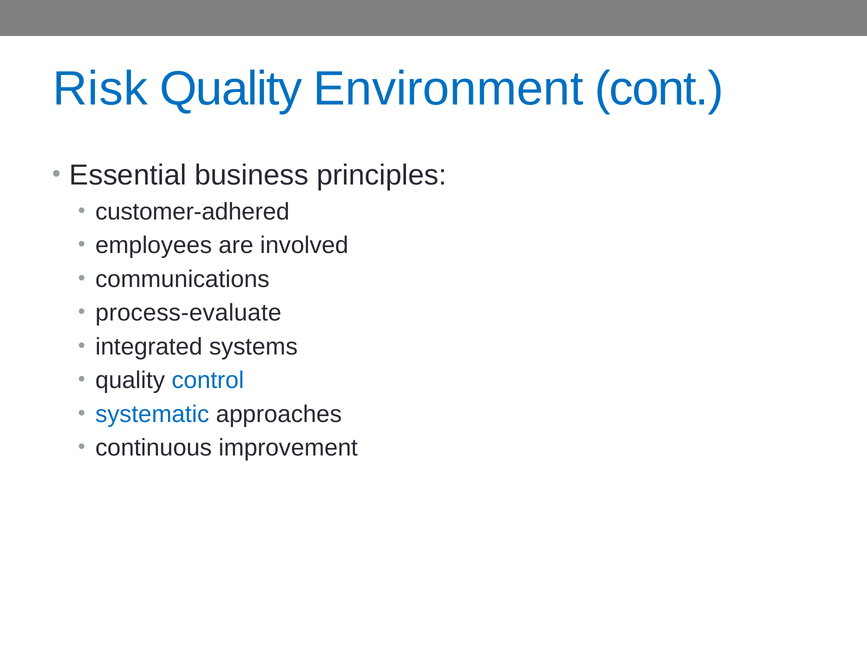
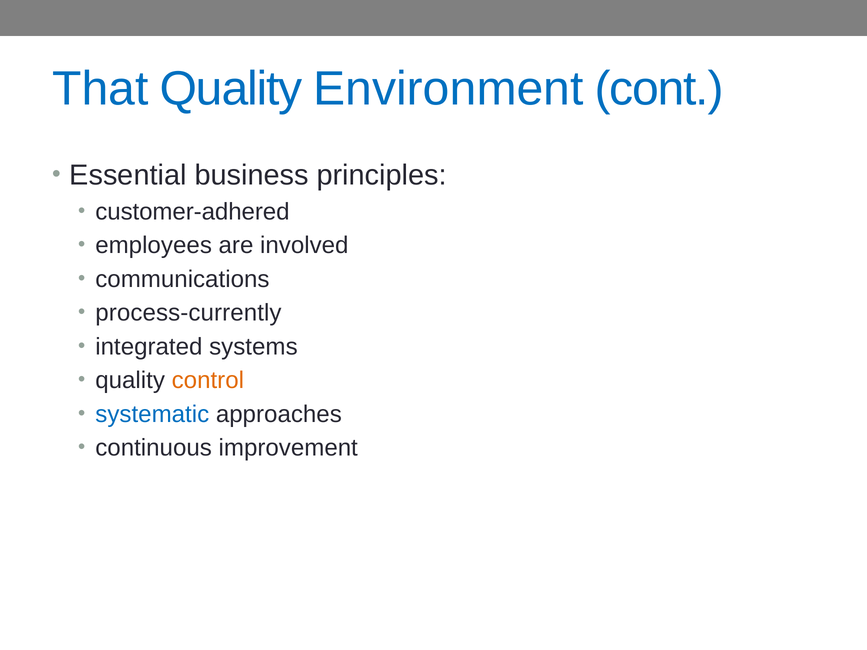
Risk: Risk -> That (100, 89)
process-evaluate: process-evaluate -> process-currently (188, 313)
control colour: blue -> orange (208, 381)
